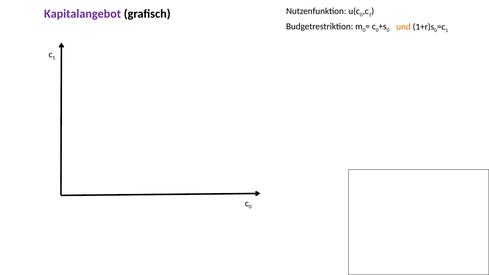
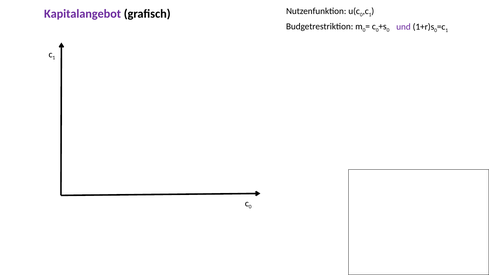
und colour: orange -> purple (403, 27)
